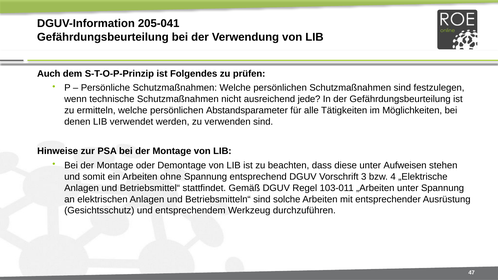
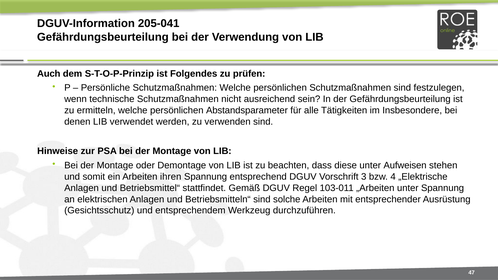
jede: jede -> sein (309, 99)
Möglichkeiten: Möglichkeiten -> Insbesondere (412, 110)
ohne: ohne -> ihren (171, 177)
